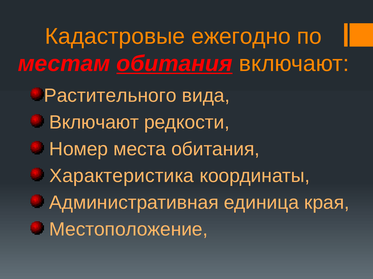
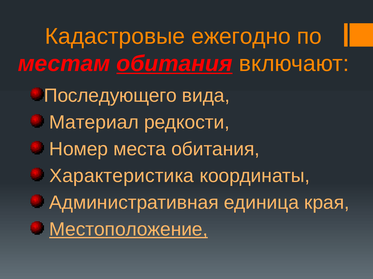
Растительного: Растительного -> Последующего (110, 96)
Включают: Включают -> Материал (94, 123)
Местоположение underline: none -> present (129, 230)
